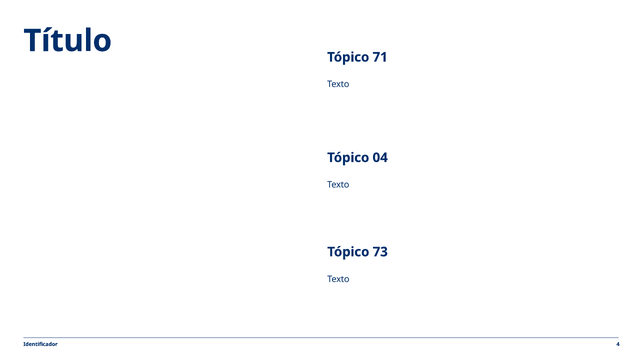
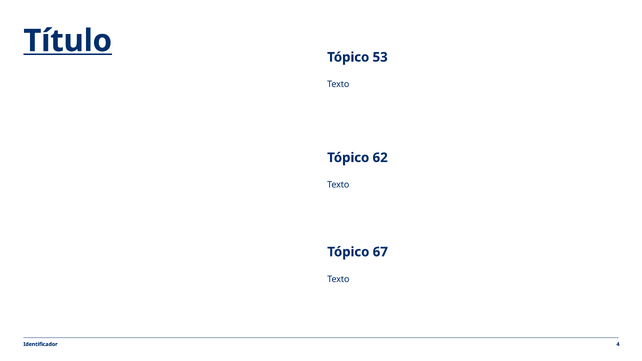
Título underline: none -> present (68, 41)
71: 71 -> 53 (380, 57)
04: 04 -> 62 (380, 158)
73: 73 -> 67 (380, 252)
